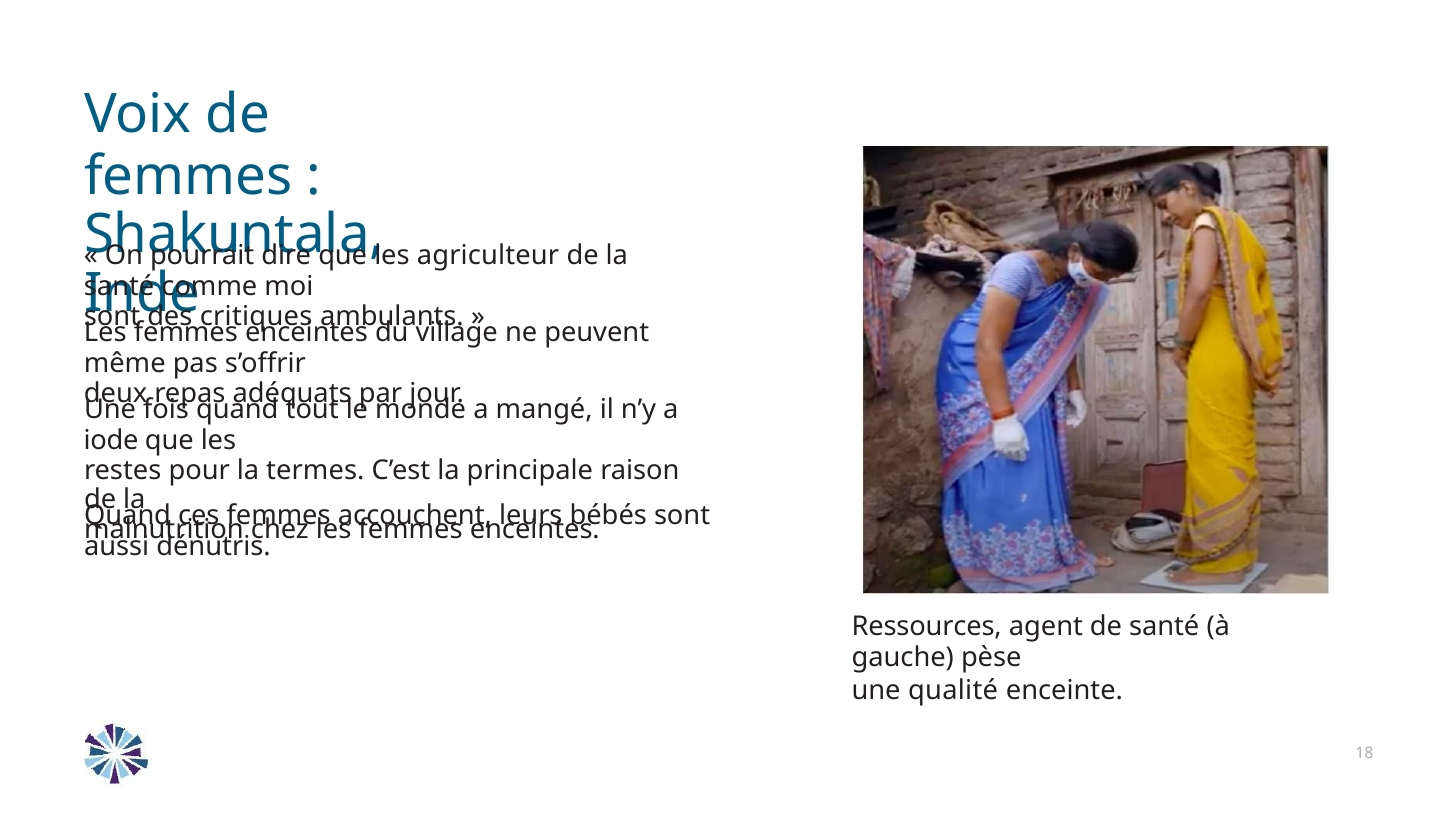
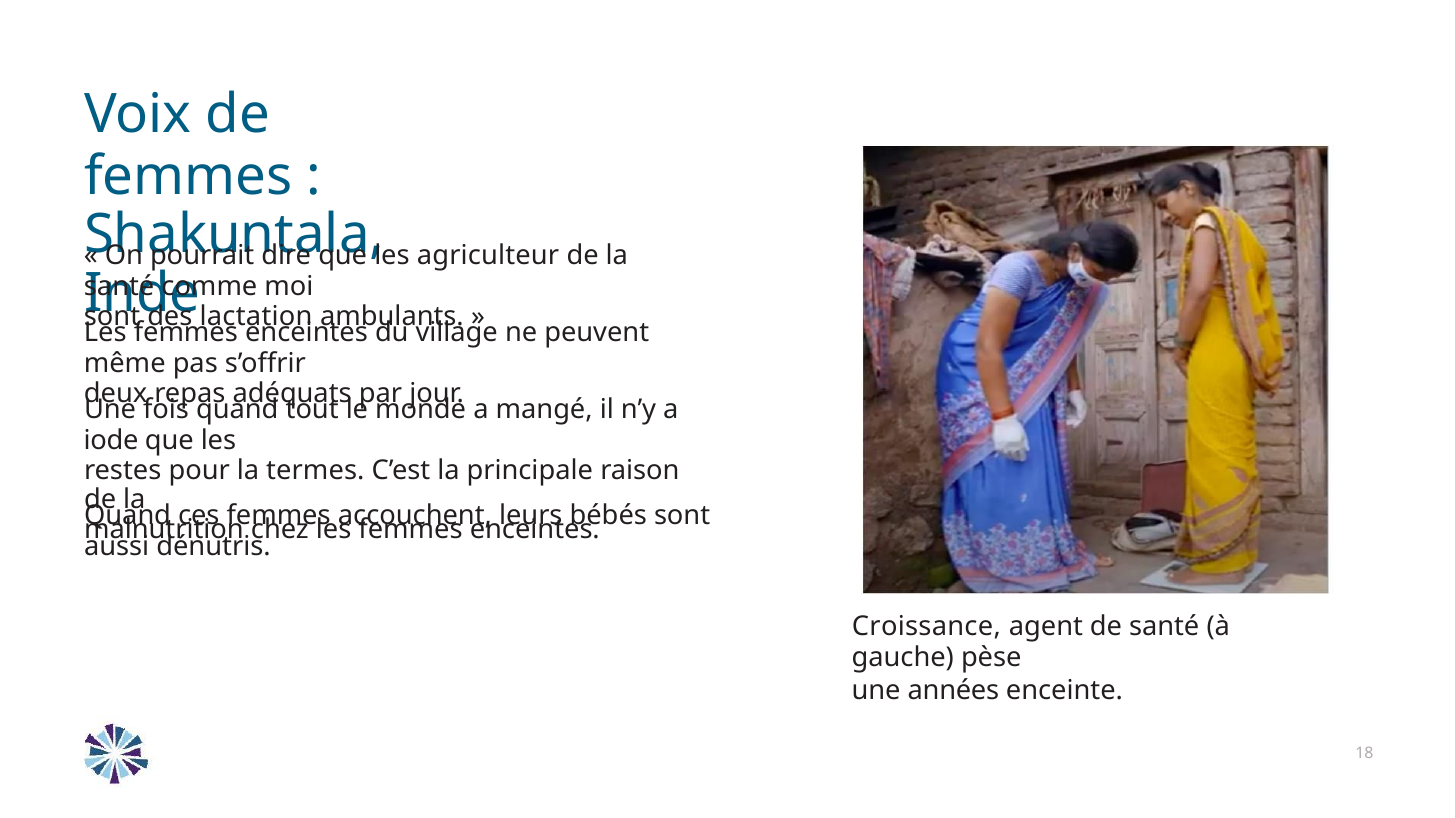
critiques: critiques -> lactation (256, 316)
Ressources: Ressources -> Croissance (926, 627)
qualité: qualité -> années (953, 691)
